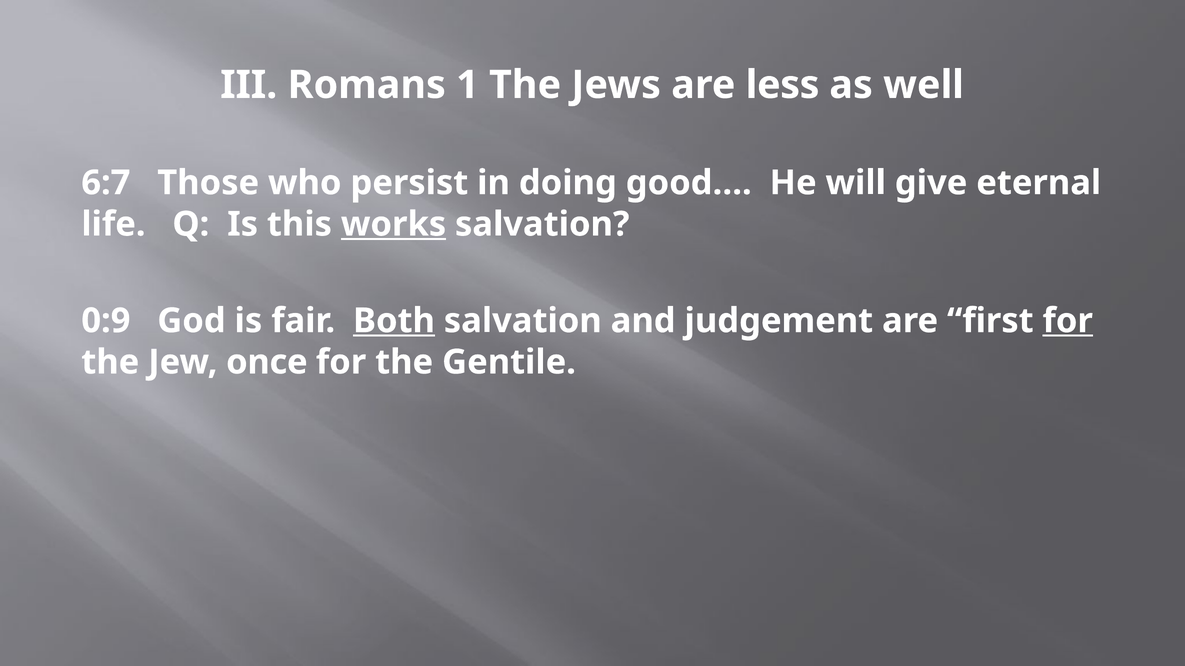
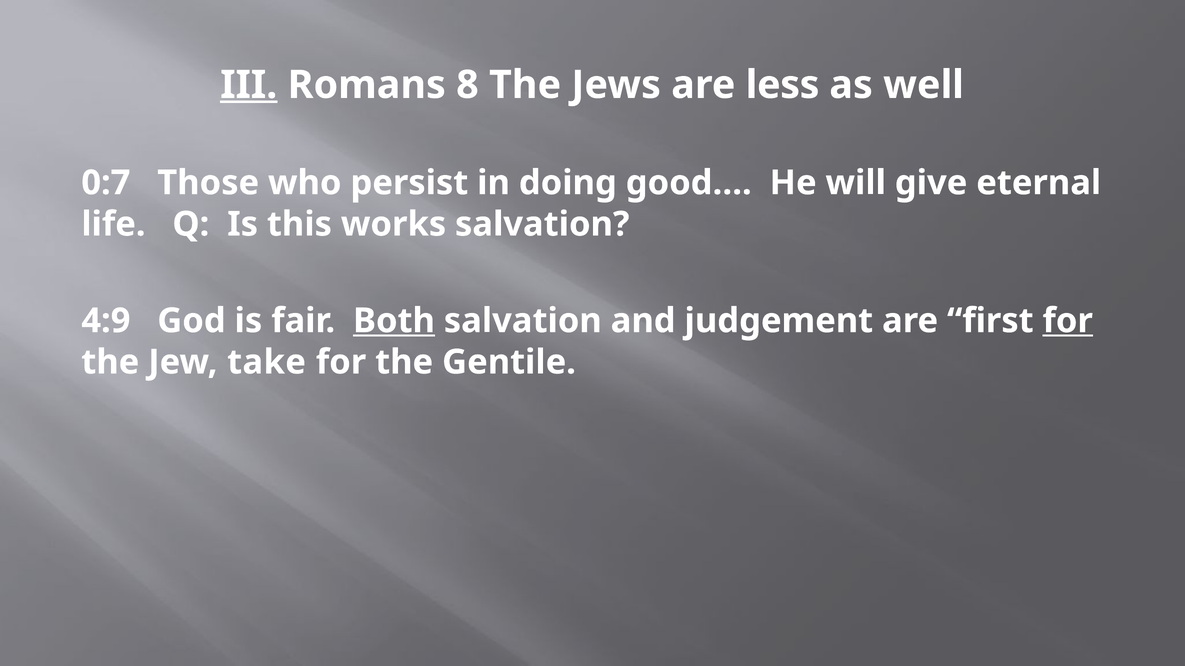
III underline: none -> present (249, 85)
1: 1 -> 8 (467, 85)
6:7: 6:7 -> 0:7 (106, 183)
works underline: present -> none (394, 224)
0:9: 0:9 -> 4:9 (106, 321)
once: once -> take (267, 362)
